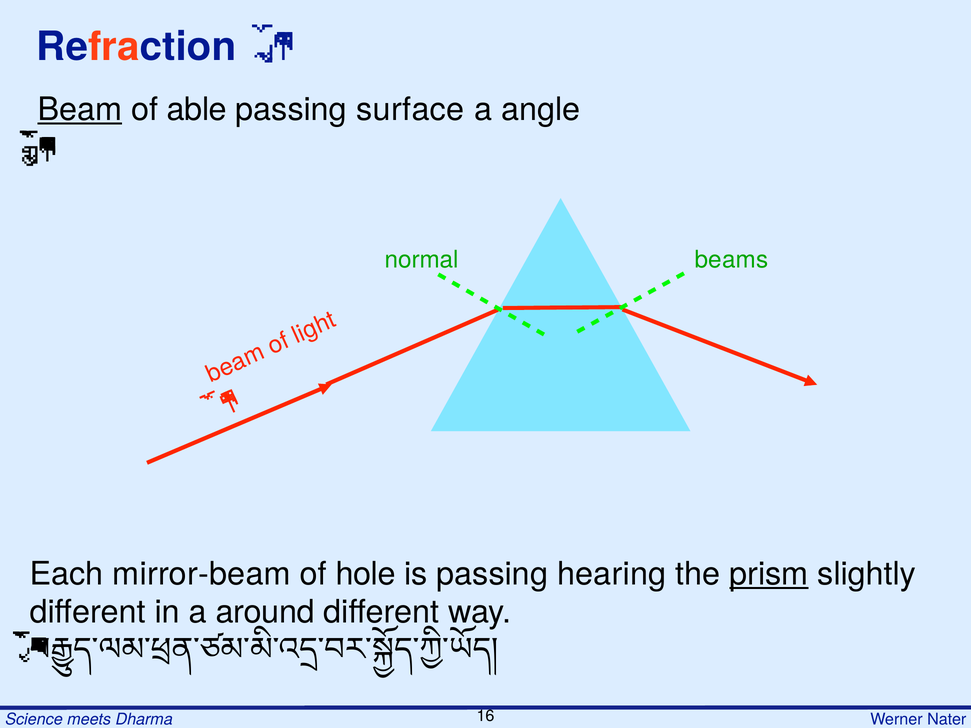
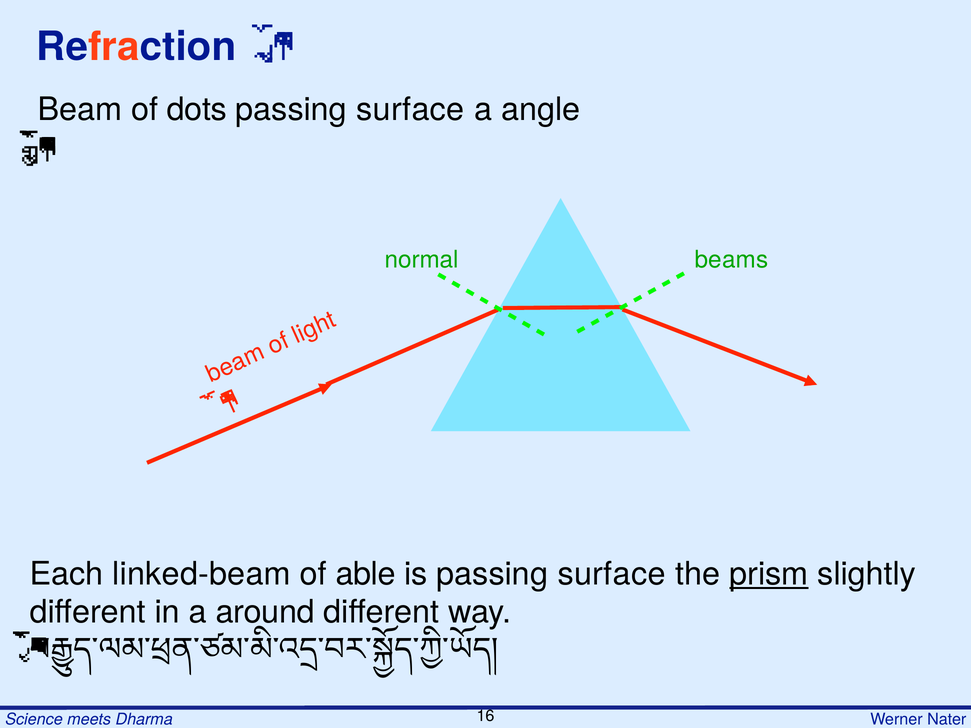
Beam underline: present -> none (80, 110)
able: able -> dots (197, 110)
mirror-beam: mirror-beam -> linked-beam (202, 574)
hole: hole -> able (366, 574)
is passing hearing: hearing -> surface (612, 574)
